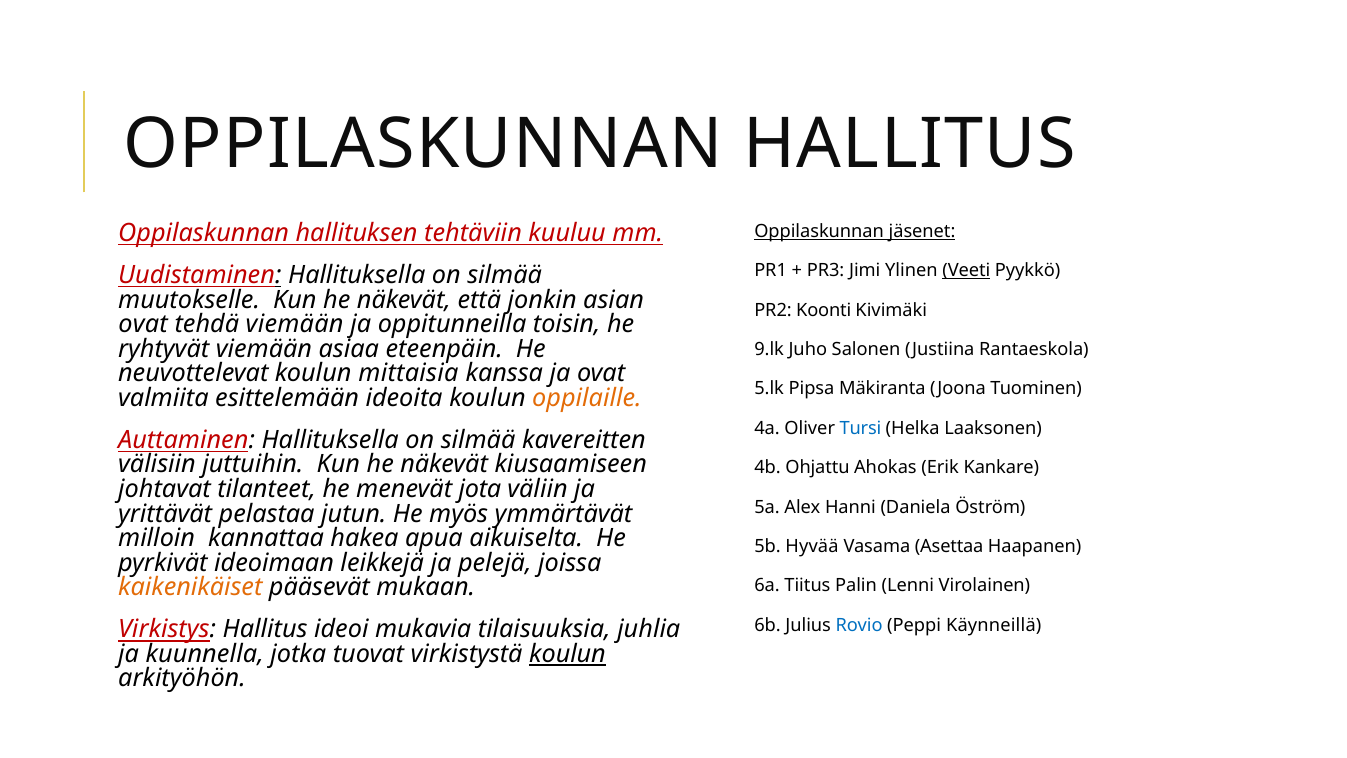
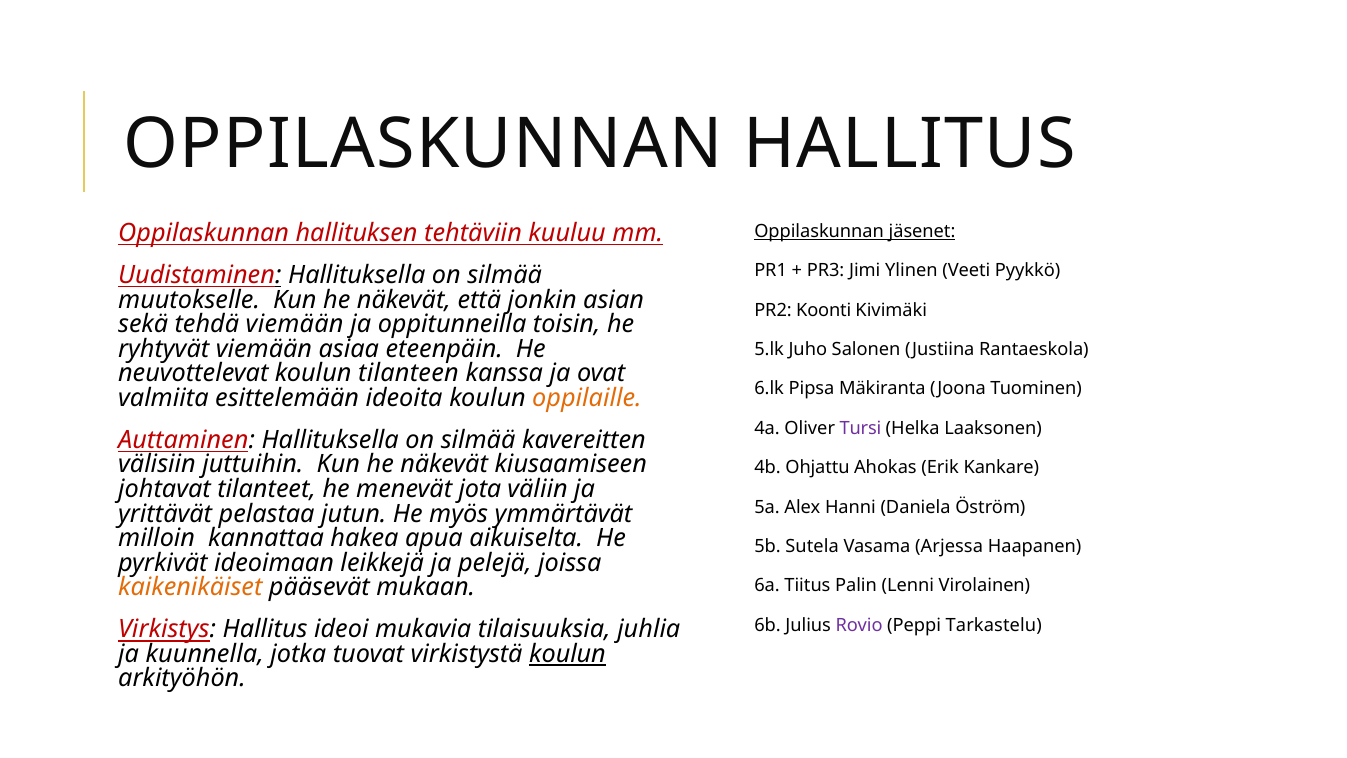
Veeti underline: present -> none (966, 271)
ovat: ovat -> sekä (143, 324)
9.lk: 9.lk -> 5.lk (769, 349)
mittaisia: mittaisia -> tilanteen (408, 373)
5.lk: 5.lk -> 6.lk (769, 389)
Tursi colour: blue -> purple (860, 428)
Hyvää: Hyvää -> Sutela (812, 546)
Asettaa: Asettaa -> Arjessa (949, 546)
Rovio colour: blue -> purple (859, 625)
Käynneillä: Käynneillä -> Tarkastelu (994, 625)
